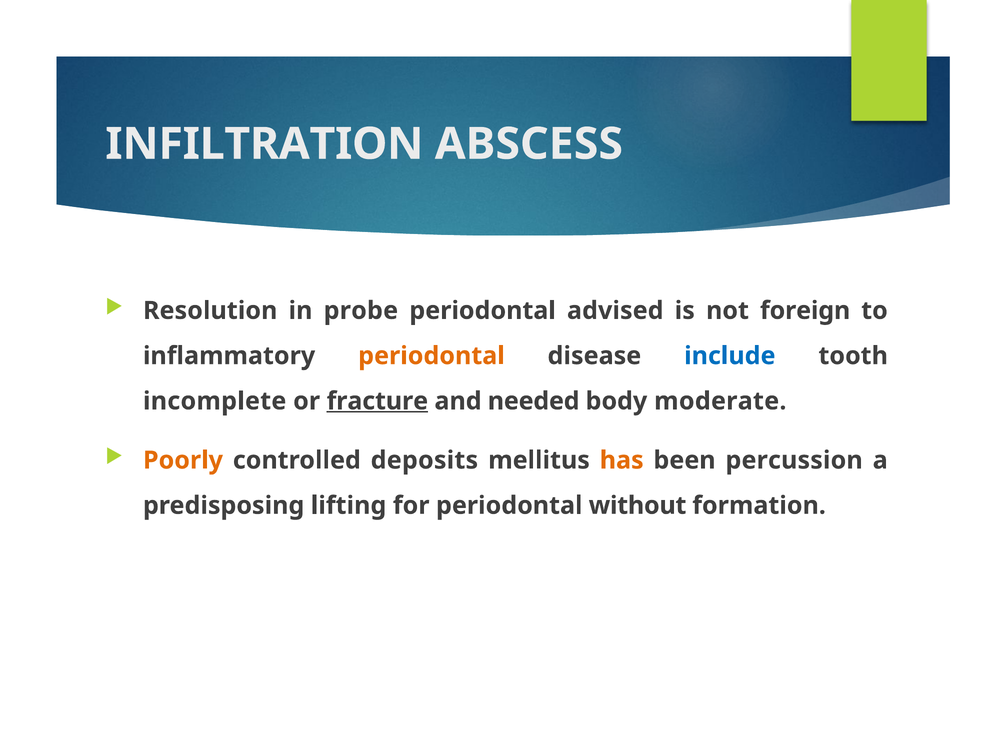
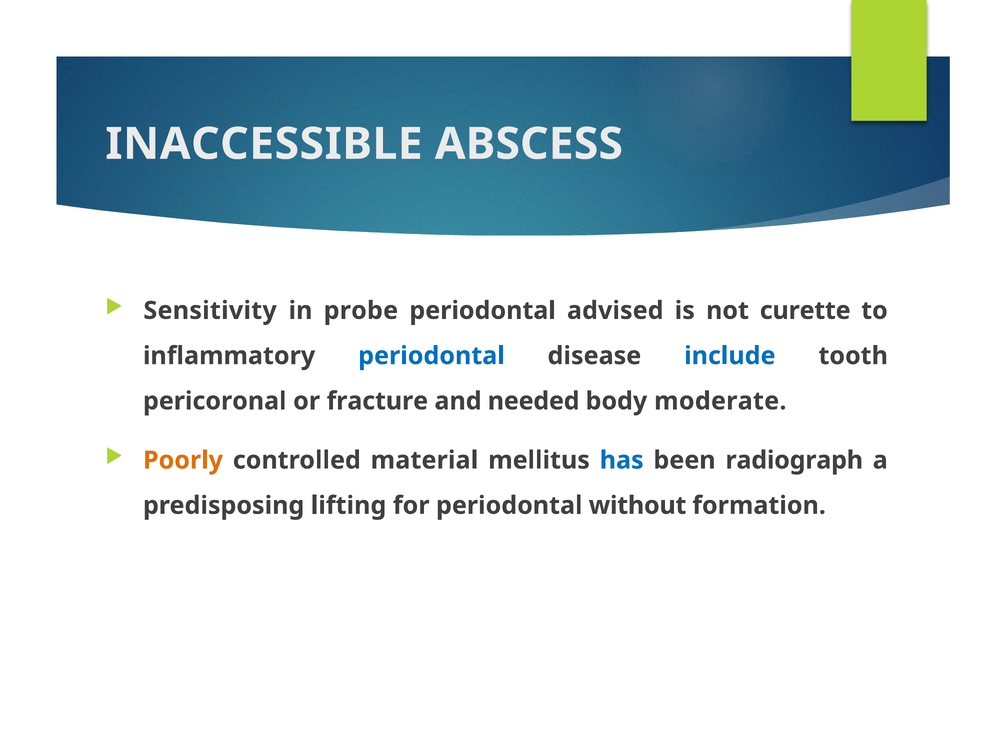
INFILTRATION: INFILTRATION -> INACCESSIBLE (264, 144)
Resolution: Resolution -> Sensitivity (210, 310)
foreign: foreign -> curette (805, 310)
periodontal colour: orange -> blue (431, 356)
incomplete: incomplete -> pericoronal (215, 401)
fracture underline: present -> none (377, 401)
deposits: deposits -> material (424, 460)
has colour: orange -> blue (622, 460)
percussion: percussion -> radiograph (794, 460)
